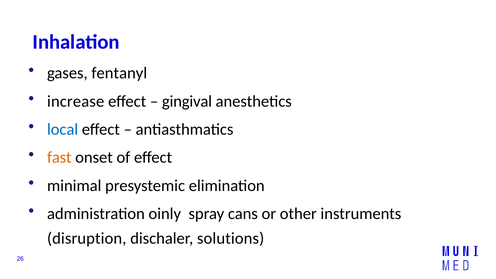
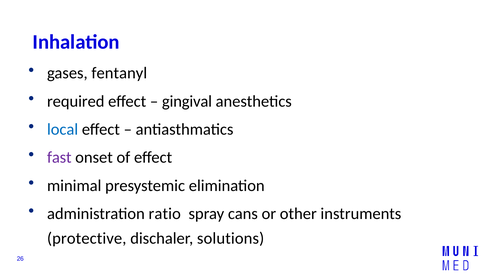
increase: increase -> required (76, 101)
fast colour: orange -> purple (59, 157)
oinly: oinly -> ratio (165, 214)
disruption: disruption -> protective (87, 238)
